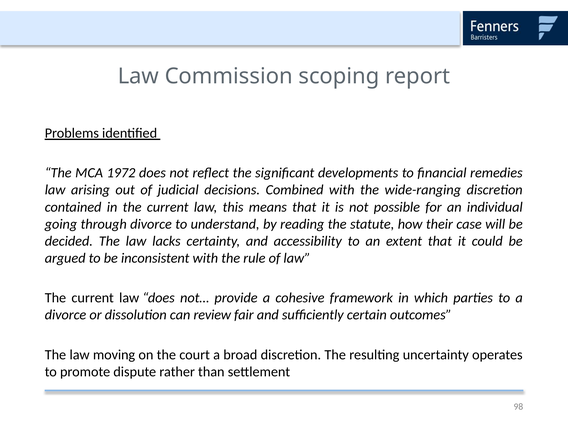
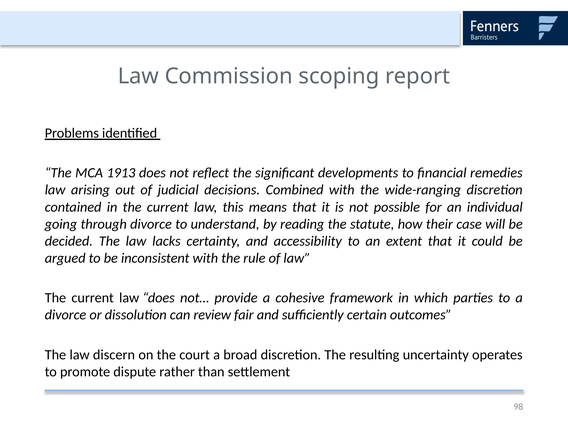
1972: 1972 -> 1913 (121, 173)
moving: moving -> discern (114, 355)
